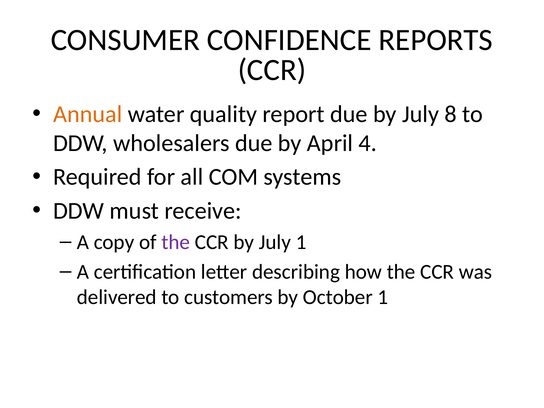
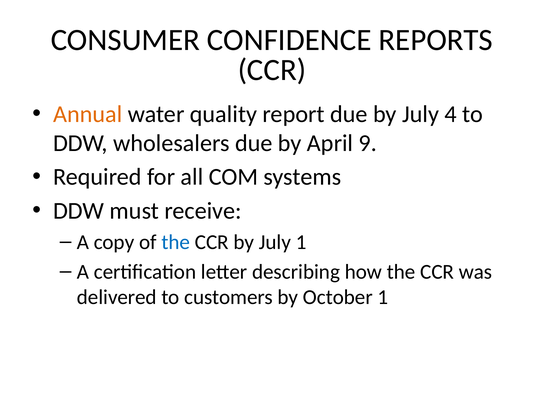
8: 8 -> 4 (451, 114)
4: 4 -> 9 (368, 143)
the colour: purple -> blue (176, 242)
